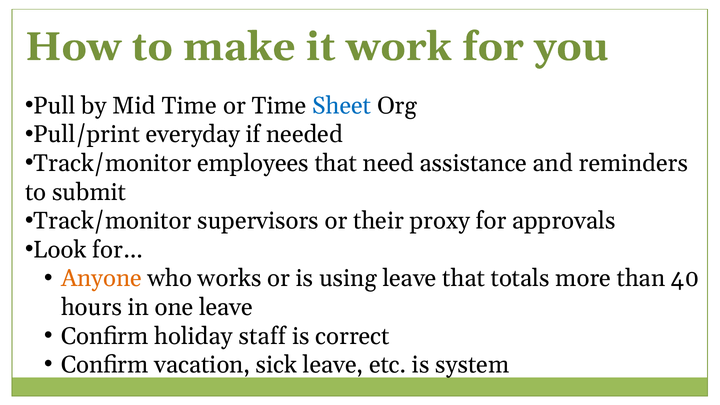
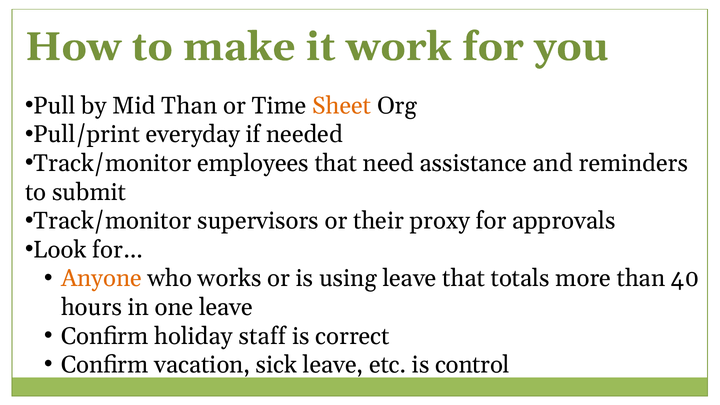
Mid Time: Time -> Than (189, 106)
Sheet colour: blue -> orange (342, 106)
system: system -> control (472, 365)
